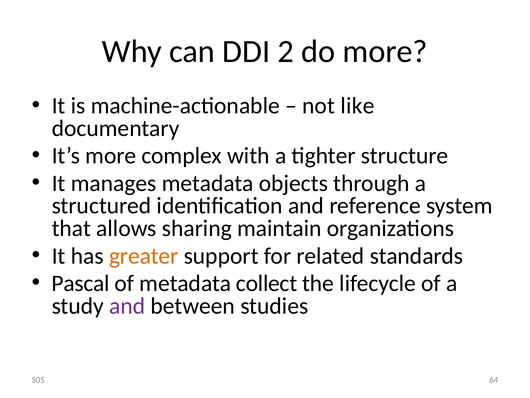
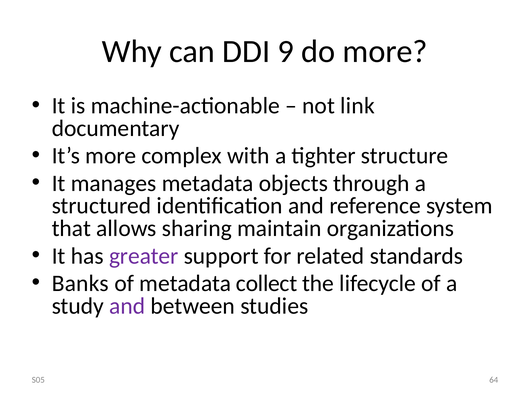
2: 2 -> 9 (286, 51)
like: like -> link (358, 106)
greater colour: orange -> purple (144, 256)
Pascal: Pascal -> Banks (80, 283)
